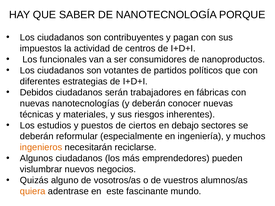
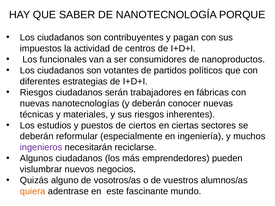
Debidos: Debidos -> Riesgos (36, 93)
debajo: debajo -> ciertas (185, 126)
ingenieros colour: orange -> purple (41, 148)
